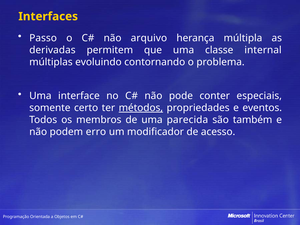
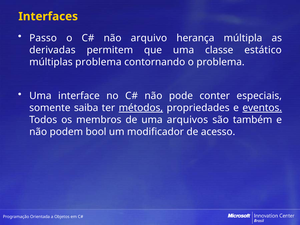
internal: internal -> estático (263, 50)
múltiplas evoluindo: evoluindo -> problema (98, 62)
certo: certo -> saiba (86, 108)
eventos underline: none -> present (262, 108)
parecida: parecida -> arquivos (187, 120)
erro: erro -> bool (96, 132)
